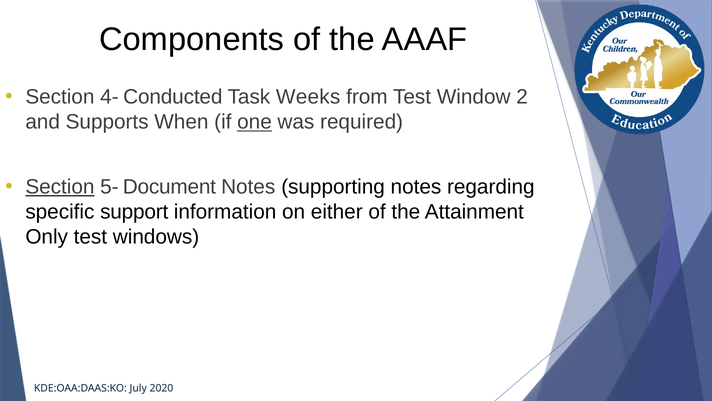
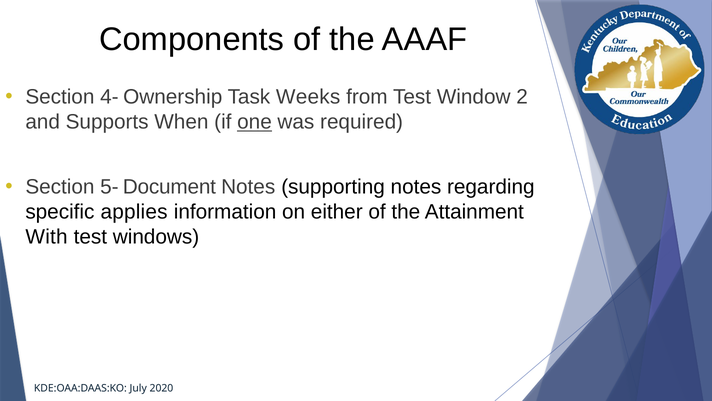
Conducted: Conducted -> Ownership (173, 97)
Section underline: present -> none (60, 187)
support: support -> applies (134, 212)
Only: Only -> With (47, 236)
